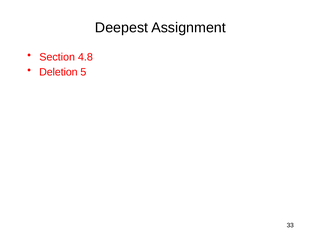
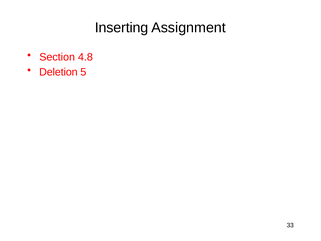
Deepest: Deepest -> Inserting (122, 28)
